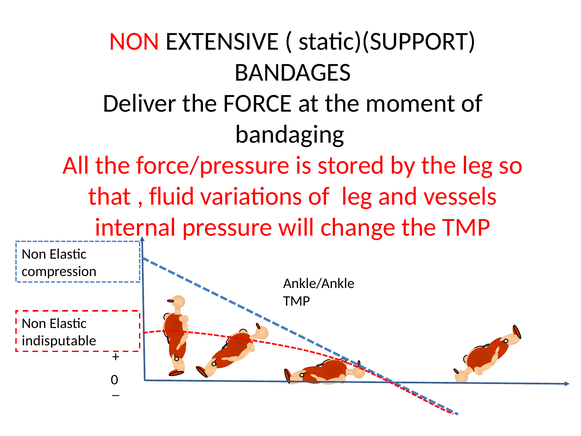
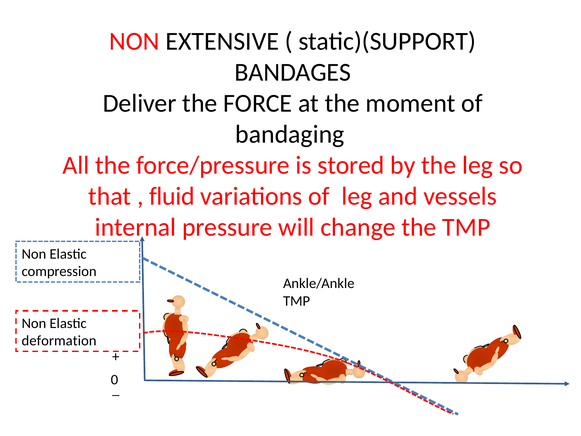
indisputable: indisputable -> deformation (59, 341)
